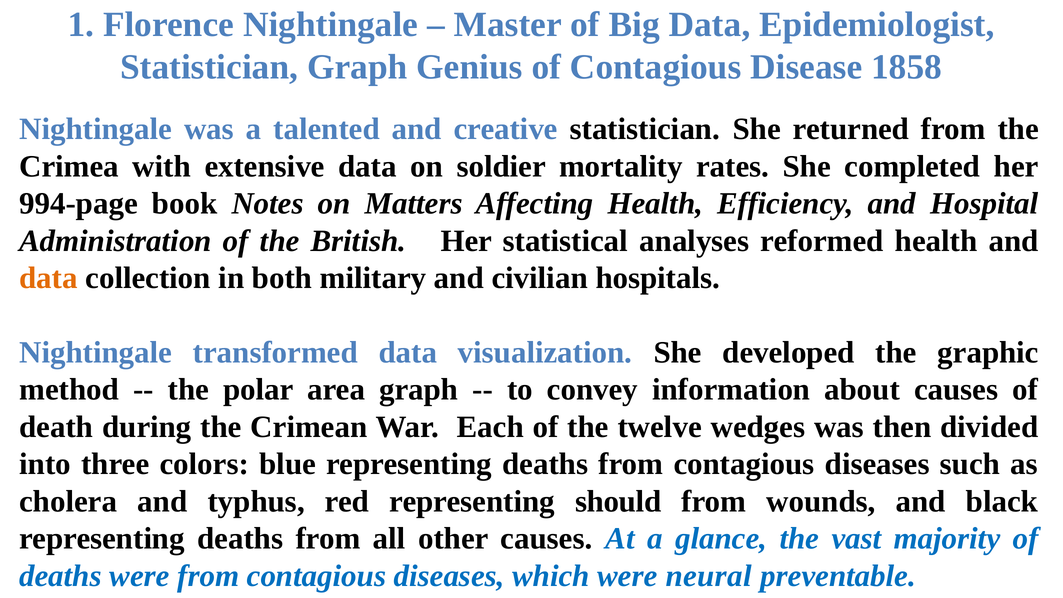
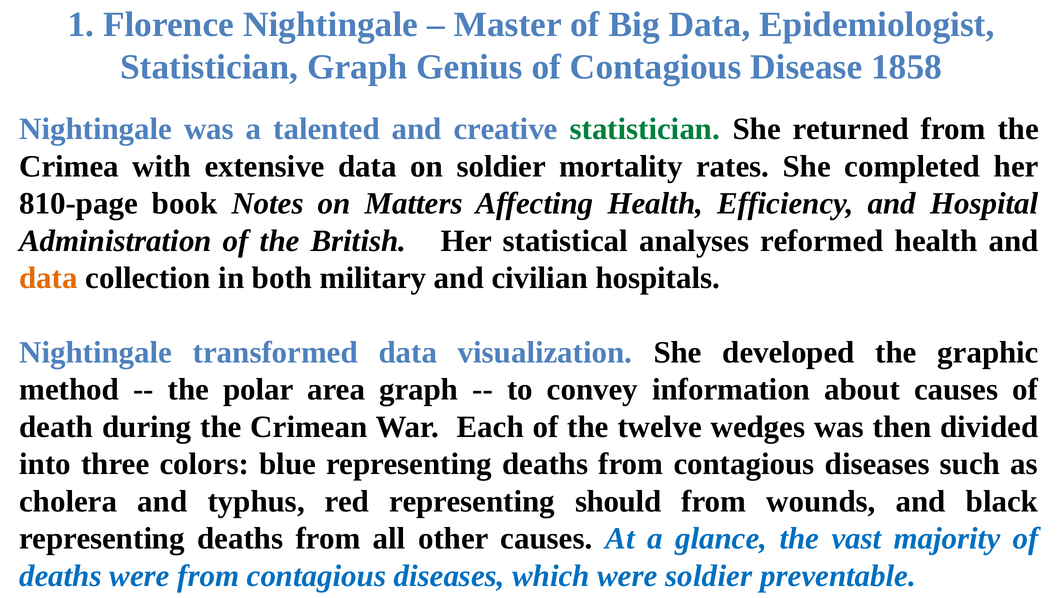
statistician colour: black -> green (645, 129)
994-page: 994-page -> 810-page (79, 204)
were neural: neural -> soldier (709, 576)
